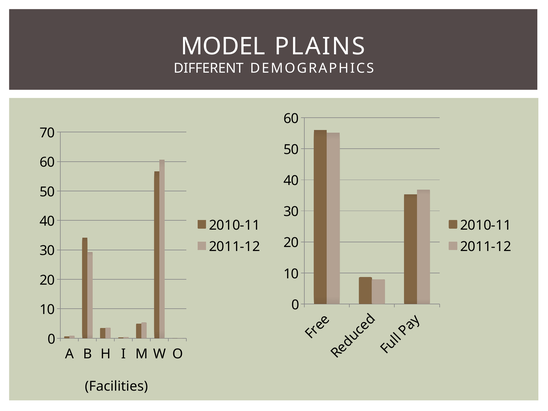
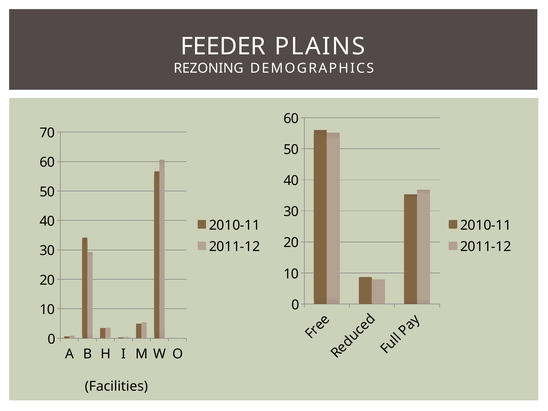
MODEL: MODEL -> FEEDER (223, 46)
DIFFERENT: DIFFERENT -> REZONING (209, 68)
